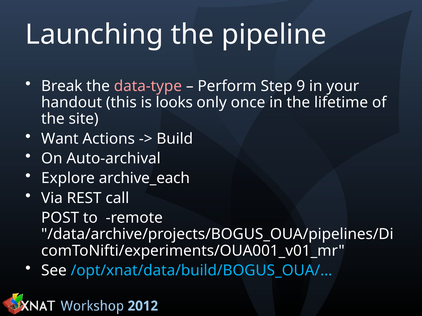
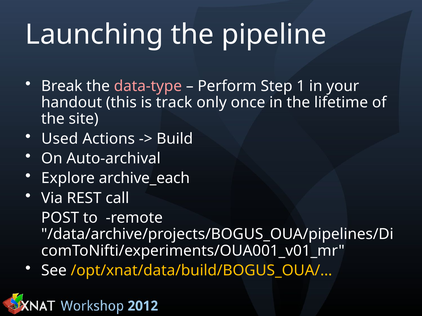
9: 9 -> 1 (301, 86)
looks: looks -> track (174, 103)
Want: Want -> Used (60, 139)
/opt/xnat/data/build/BOGUS_OUA/… colour: light blue -> yellow (201, 271)
